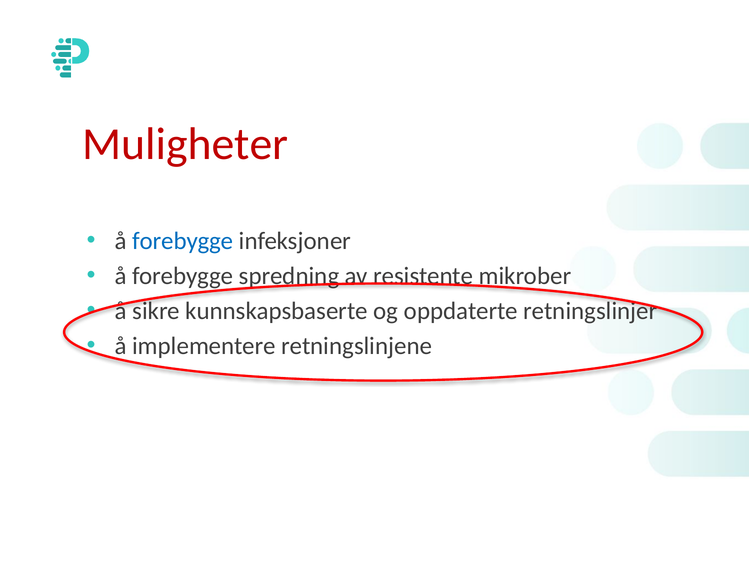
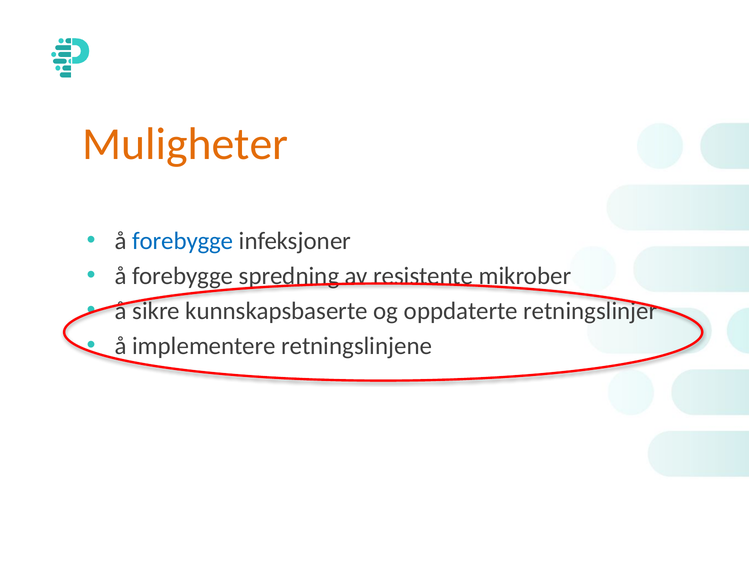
Muligheter colour: red -> orange (185, 144)
